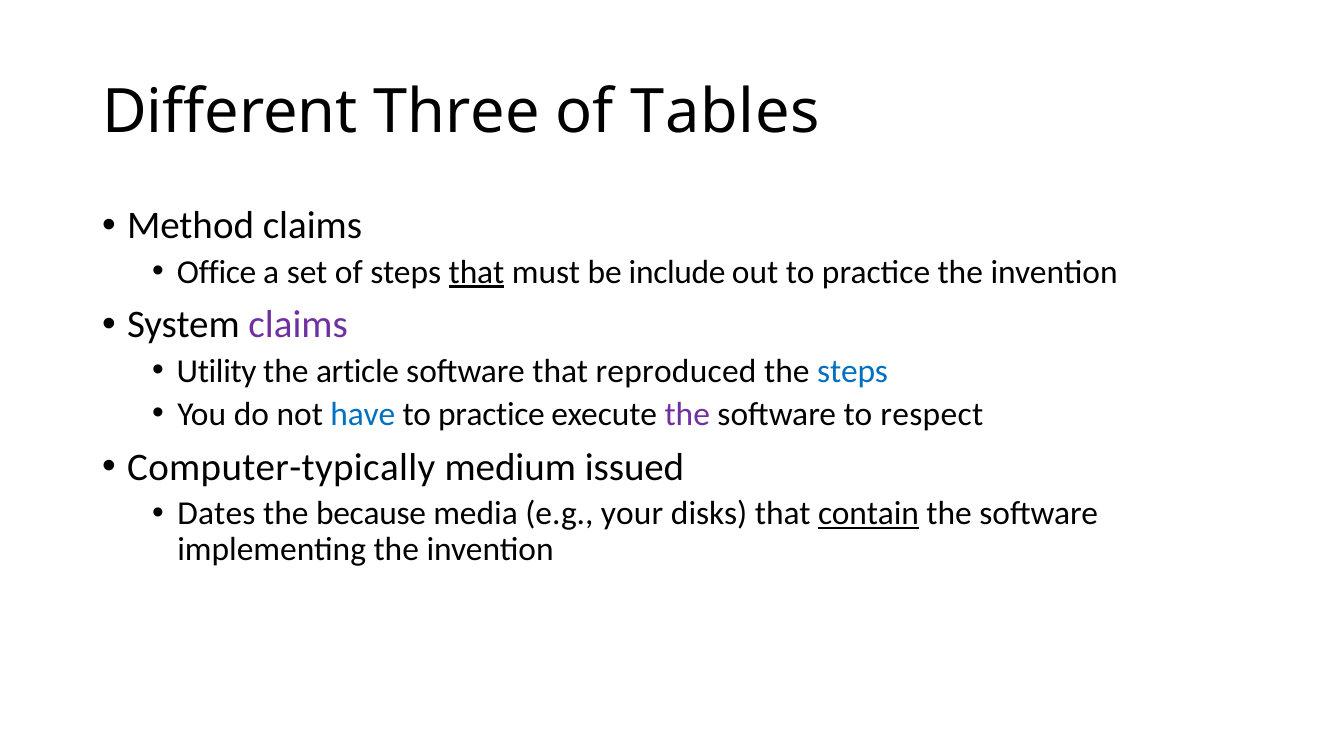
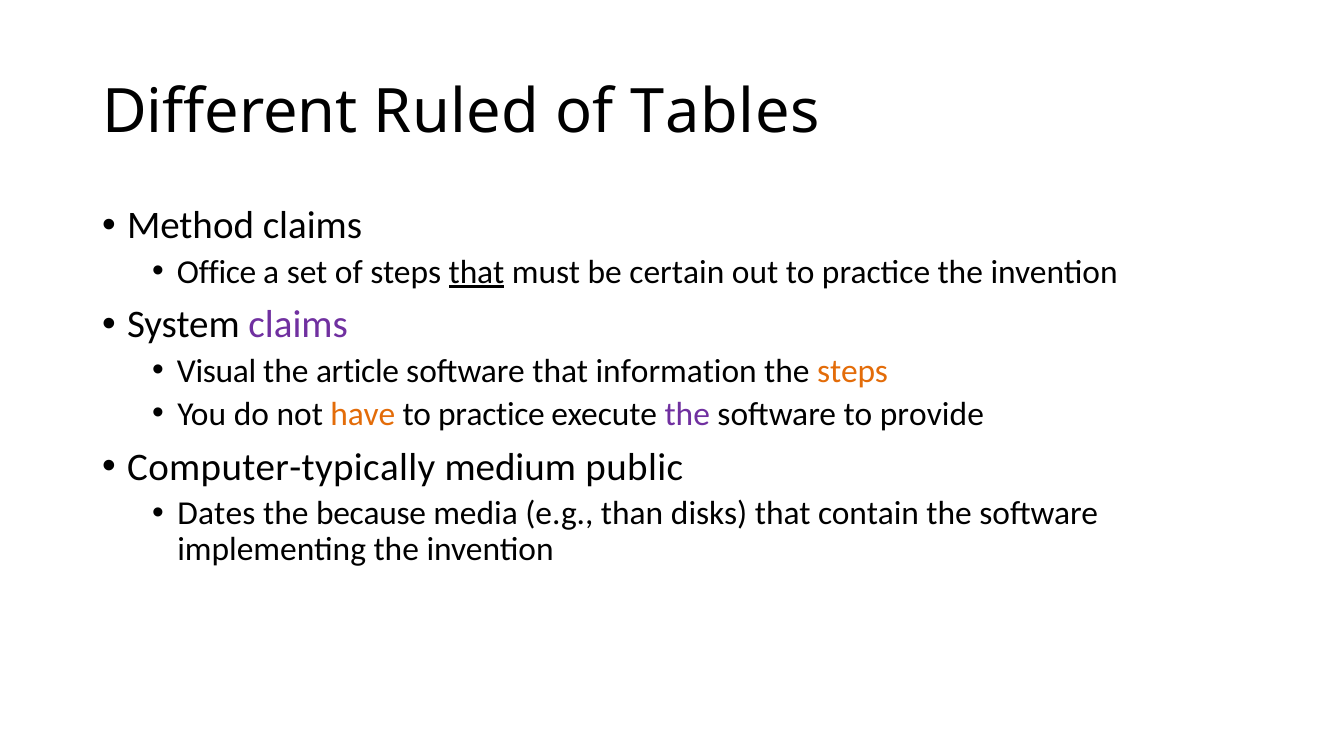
Three: Three -> Ruled (457, 112)
include: include -> certain (677, 272)
Utility: Utility -> Visual (217, 372)
reproduced: reproduced -> information (676, 372)
steps colour: blue -> orange (853, 372)
have colour: blue -> orange (363, 415)
respect: respect -> provide (932, 415)
issued: issued -> public (634, 468)
your: your -> than (632, 514)
contain underline: present -> none (868, 514)
